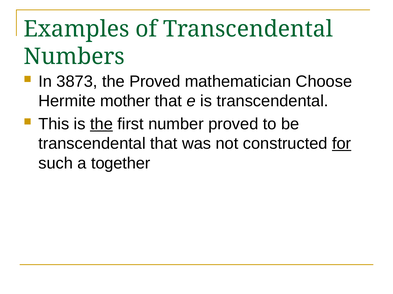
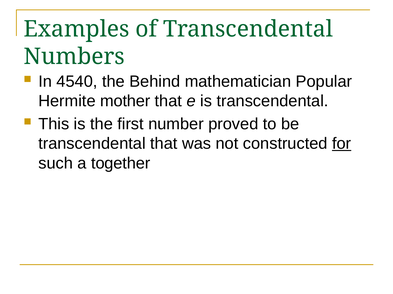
3873: 3873 -> 4540 (77, 82)
the Proved: Proved -> Behind (155, 82)
Choose: Choose -> Popular (324, 82)
the underline: present -> none (101, 124)
